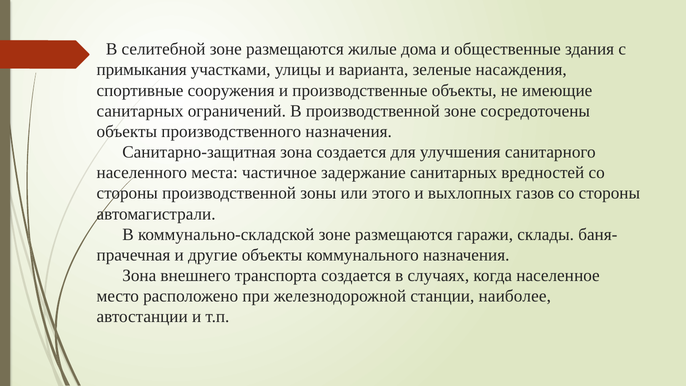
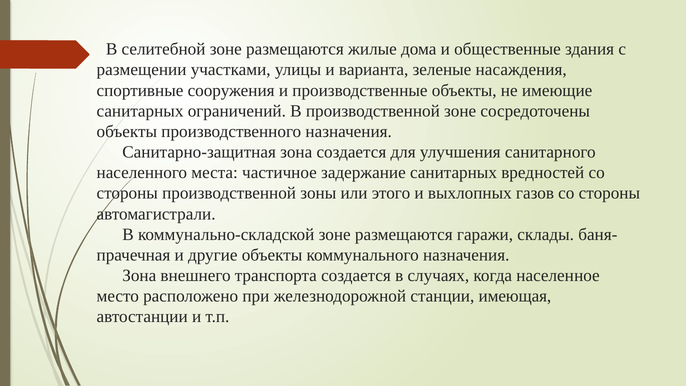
примыкания: примыкания -> размещении (142, 70)
наиболее: наиболее -> имеющая (515, 296)
